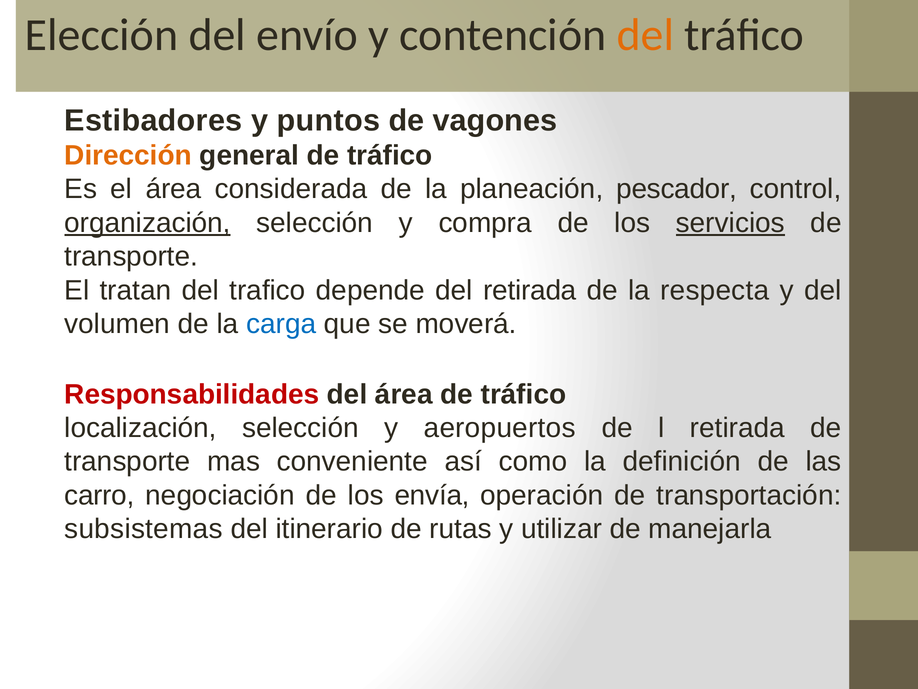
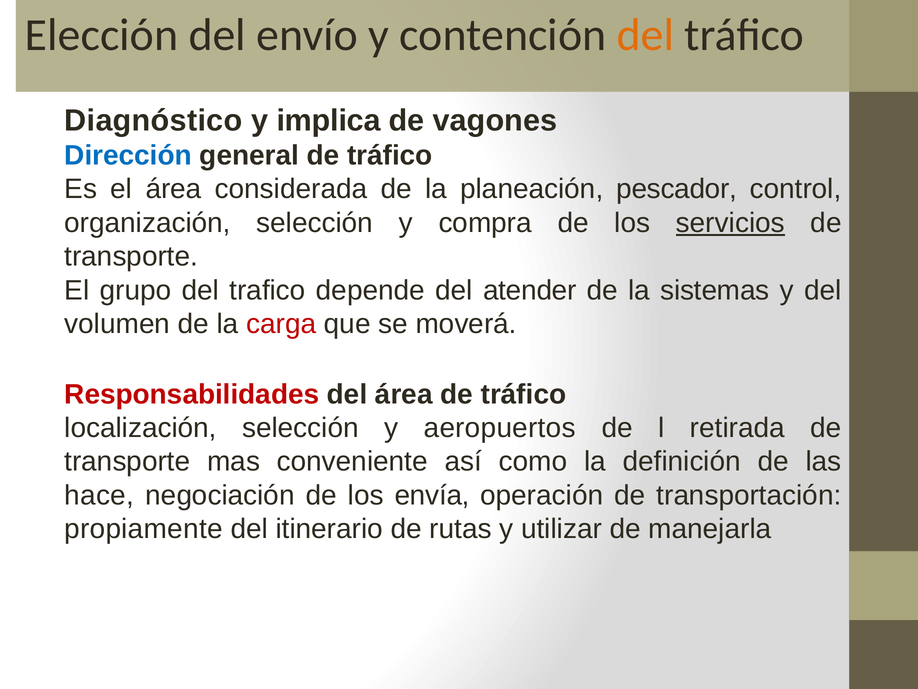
Estibadores: Estibadores -> Diagnóstico (153, 120)
puntos: puntos -> implica (329, 120)
Dirección colour: orange -> blue (128, 155)
organización underline: present -> none (148, 223)
tratan: tratan -> grupo (135, 290)
del retirada: retirada -> atender (530, 290)
respecta: respecta -> sistemas (715, 290)
carga colour: blue -> red (281, 324)
carro: carro -> hace (99, 495)
subsistemas: subsistemas -> propiamente (144, 529)
